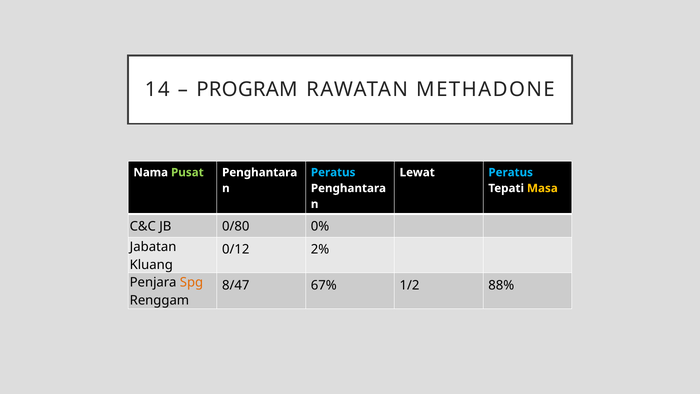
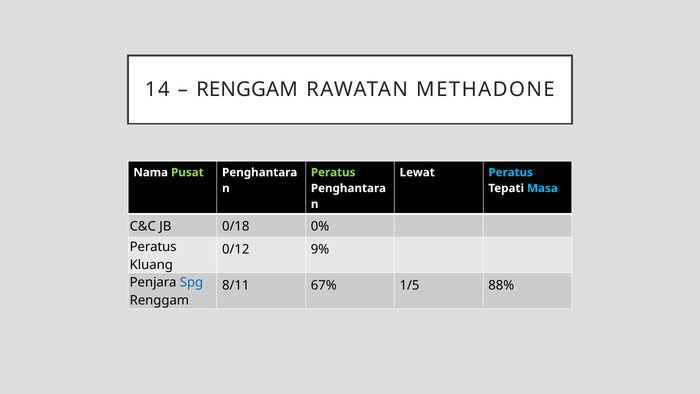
PROGRAM: PROGRAM -> RENGGAM (247, 89)
Peratus colour: light blue -> light green (333, 172)
Masa colour: yellow -> light blue (542, 188)
0/80: 0/80 -> 0/18 (236, 226)
Jabatan: Jabatan -> Peratus (153, 247)
2%: 2% -> 9% (320, 249)
Spg colour: orange -> blue (192, 282)
8/47: 8/47 -> 8/11 (236, 285)
1/2: 1/2 -> 1/5 (410, 285)
